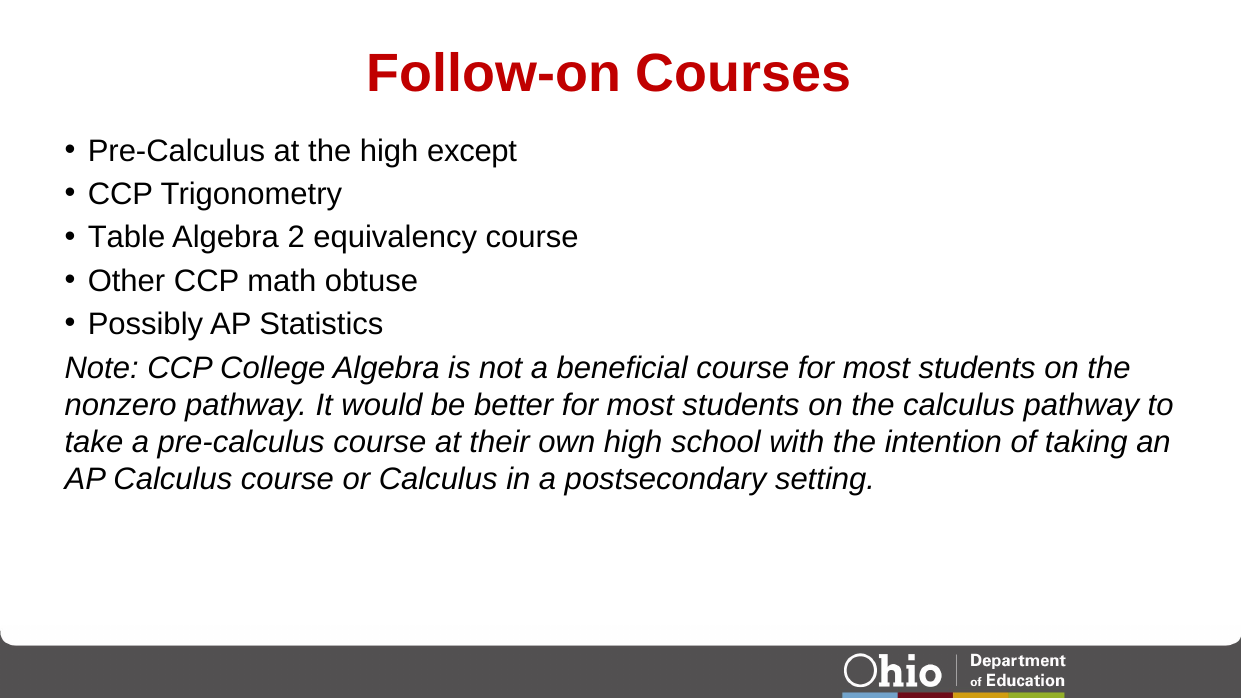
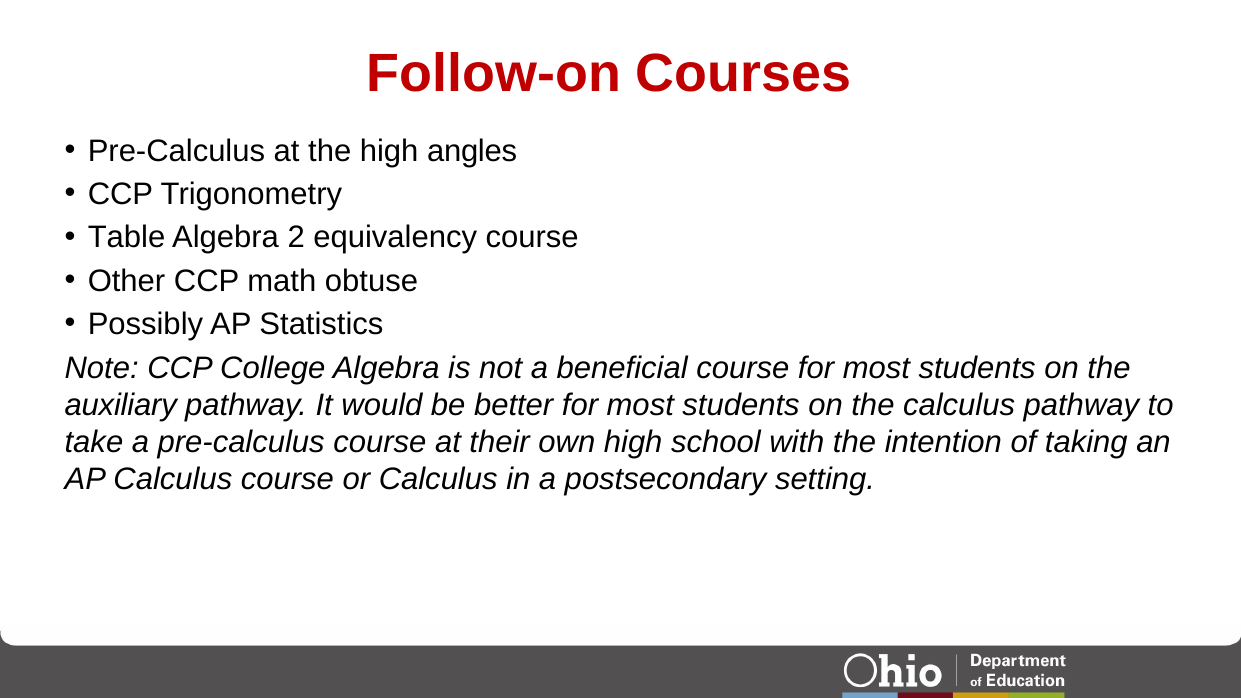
except: except -> angles (472, 151)
nonzero: nonzero -> auxiliary (121, 405)
